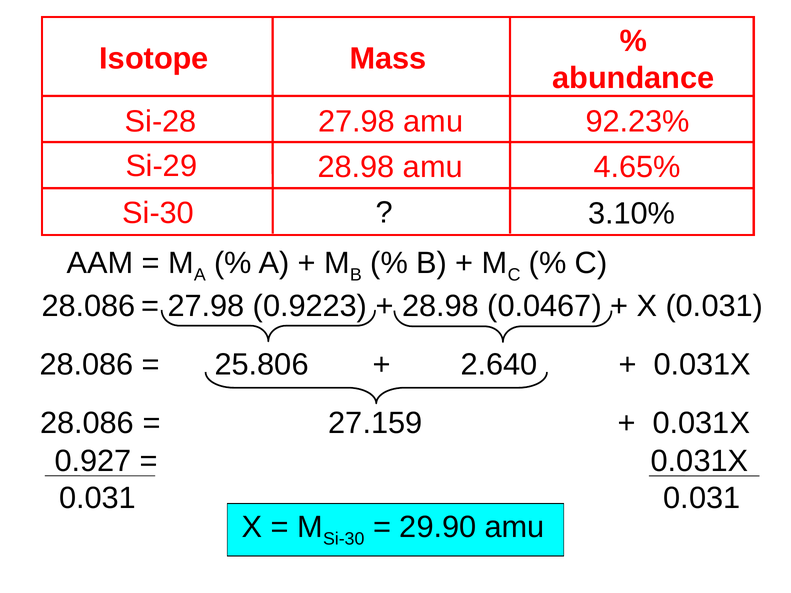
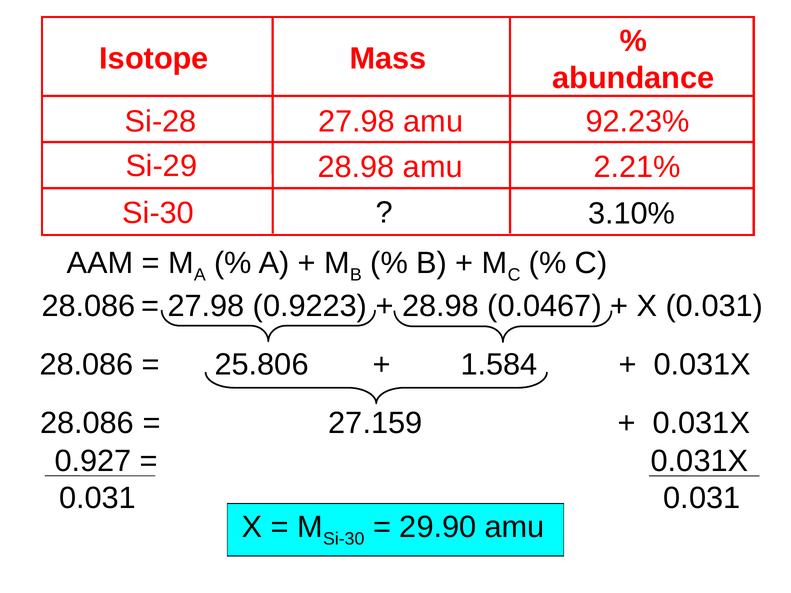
4.65%: 4.65% -> 2.21% (637, 167)
2.640: 2.640 -> 1.584 (499, 365)
